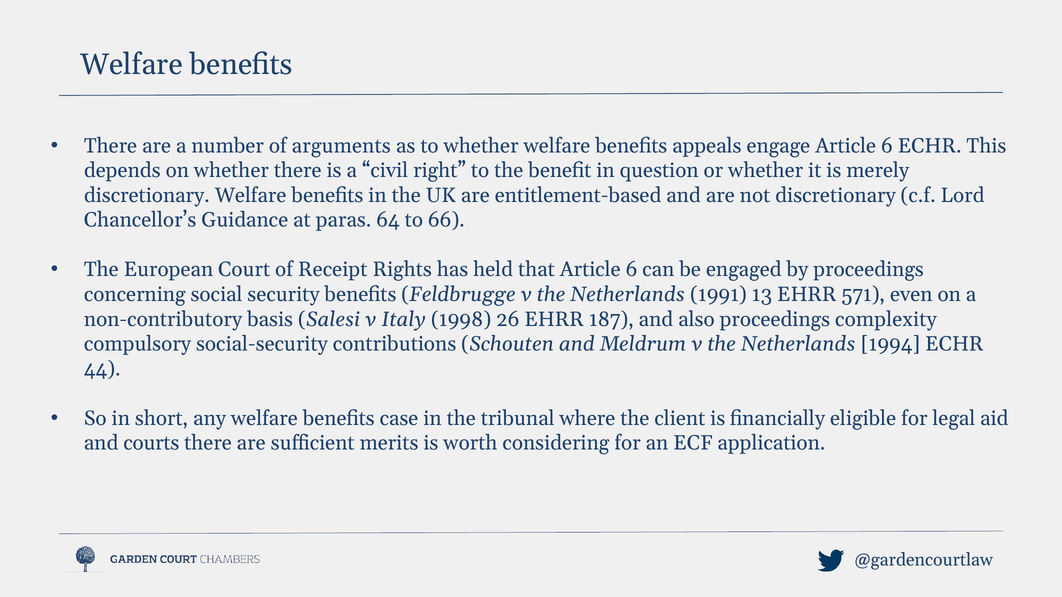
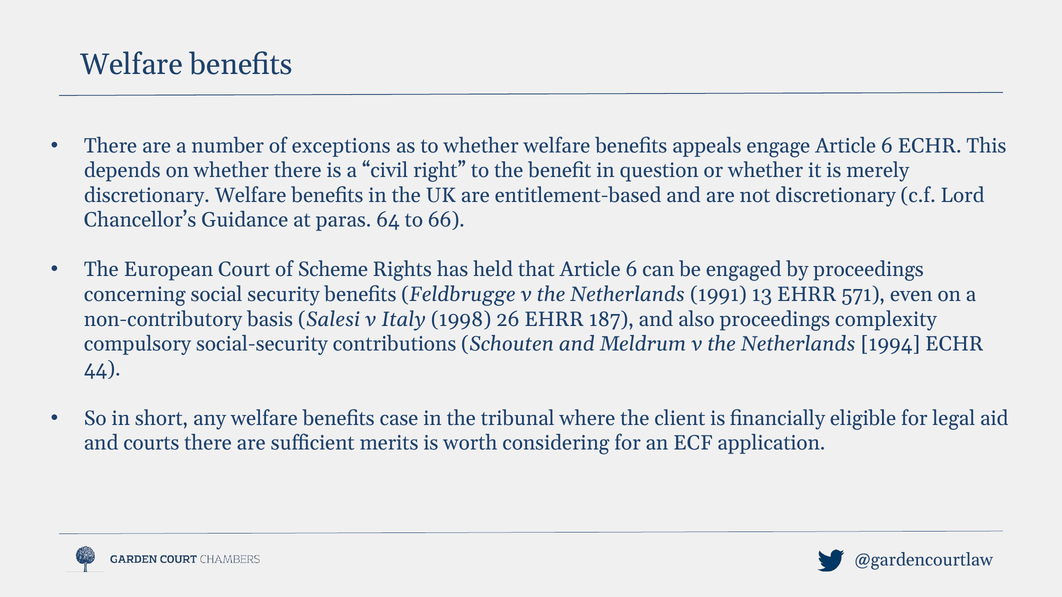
arguments: arguments -> exceptions (341, 146)
Receipt: Receipt -> Scheme (333, 270)
